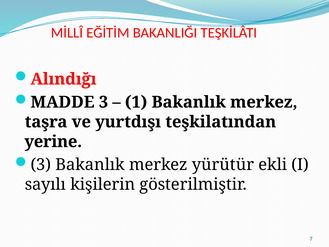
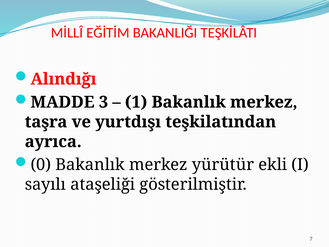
yerine: yerine -> ayrıca (53, 142)
3: 3 -> 0 (41, 165)
kişilerin: kişilerin -> ataşeliği (103, 184)
